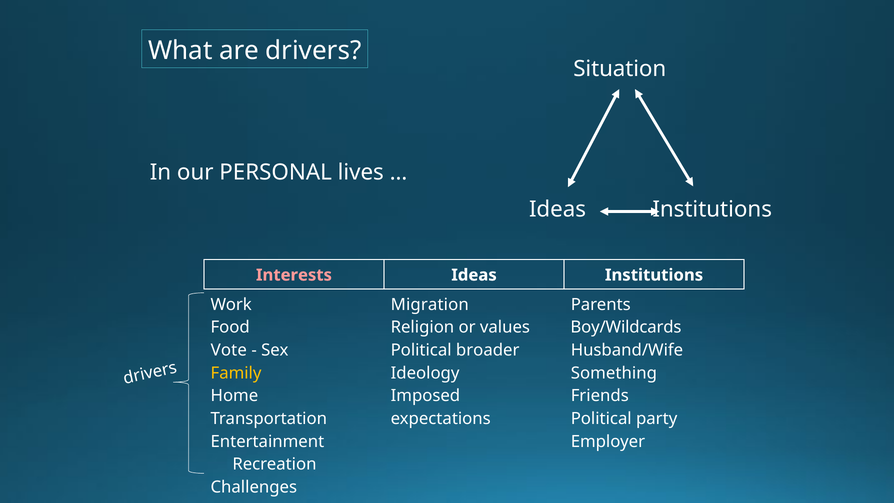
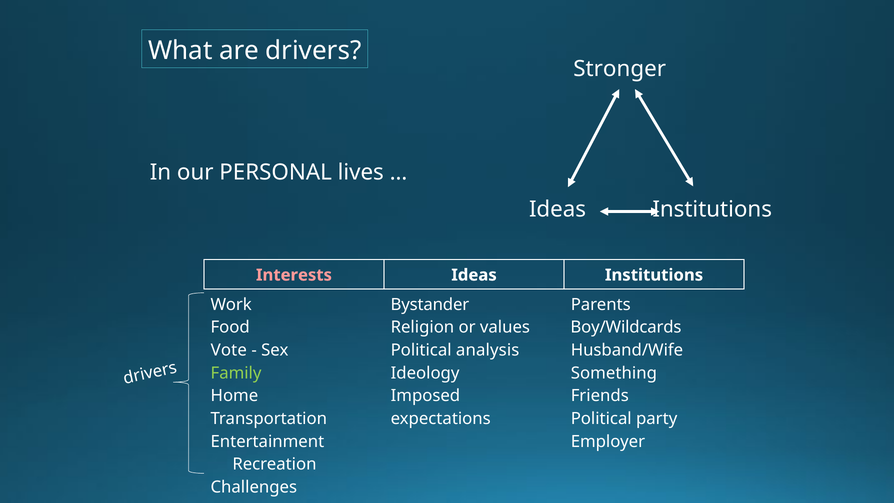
Situation: Situation -> Stronger (620, 69)
Migration: Migration -> Bystander (430, 305)
broader: broader -> analysis (488, 350)
Family colour: yellow -> light green (236, 373)
